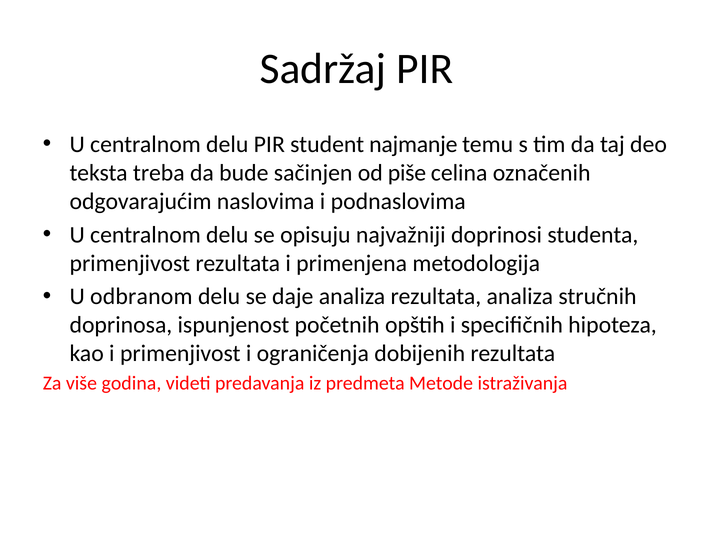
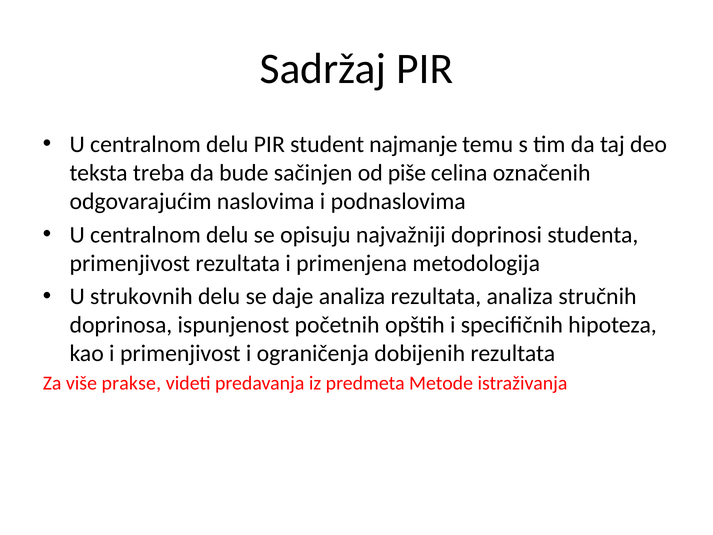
odbranom: odbranom -> strukovnih (141, 296)
godina: godina -> prakse (131, 383)
